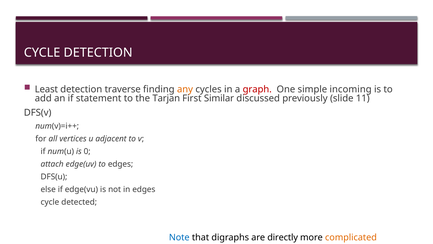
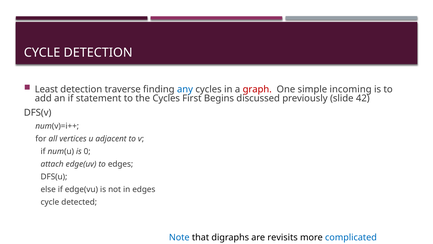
any colour: orange -> blue (185, 89)
the Tarjan: Tarjan -> Cycles (166, 98)
Similar: Similar -> Begins (219, 98)
11: 11 -> 42 (363, 98)
directly: directly -> revisits (283, 237)
complicated colour: orange -> blue (351, 237)
